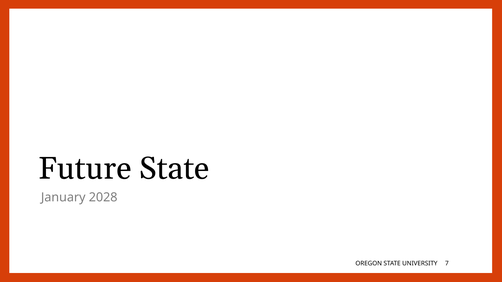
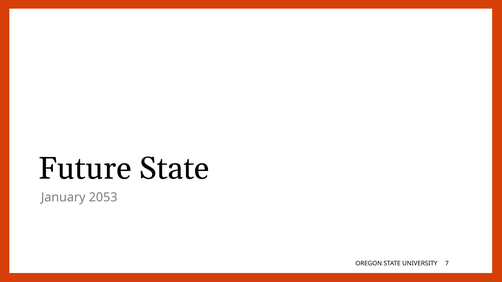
2028: 2028 -> 2053 (103, 198)
